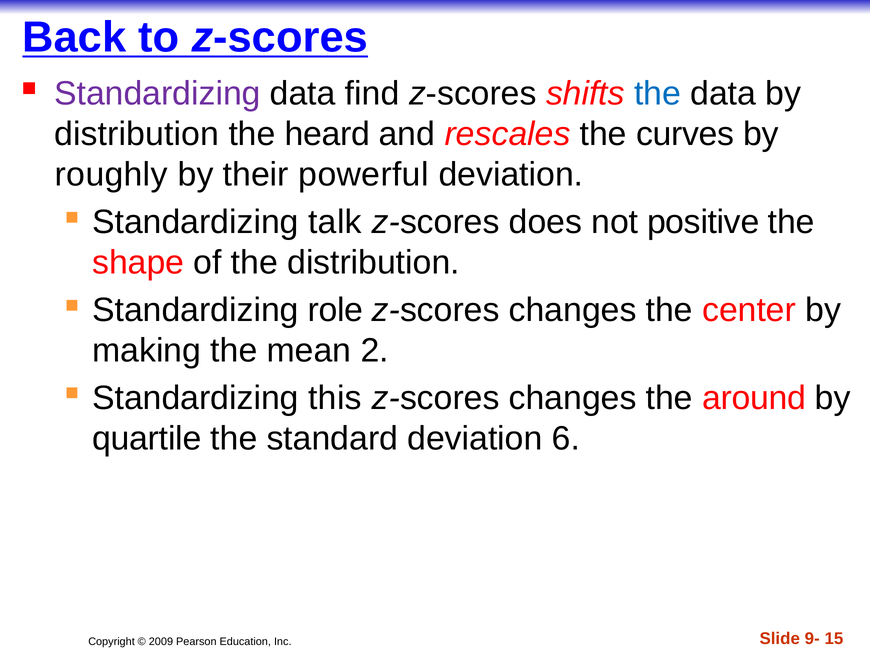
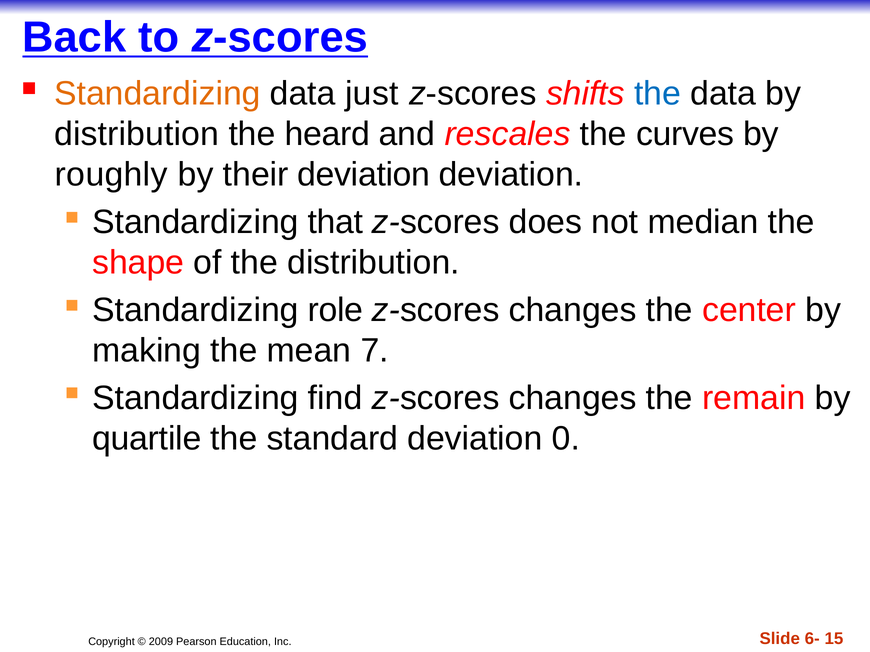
Standardizing colour: purple -> orange (157, 94)
find: find -> just (372, 94)
their powerful: powerful -> deviation (364, 175)
talk: talk -> that (335, 222)
positive: positive -> median (703, 222)
2: 2 -> 7 (375, 351)
this: this -> find (335, 398)
around: around -> remain (754, 398)
6: 6 -> 0 (566, 439)
9-: 9- -> 6- (812, 639)
